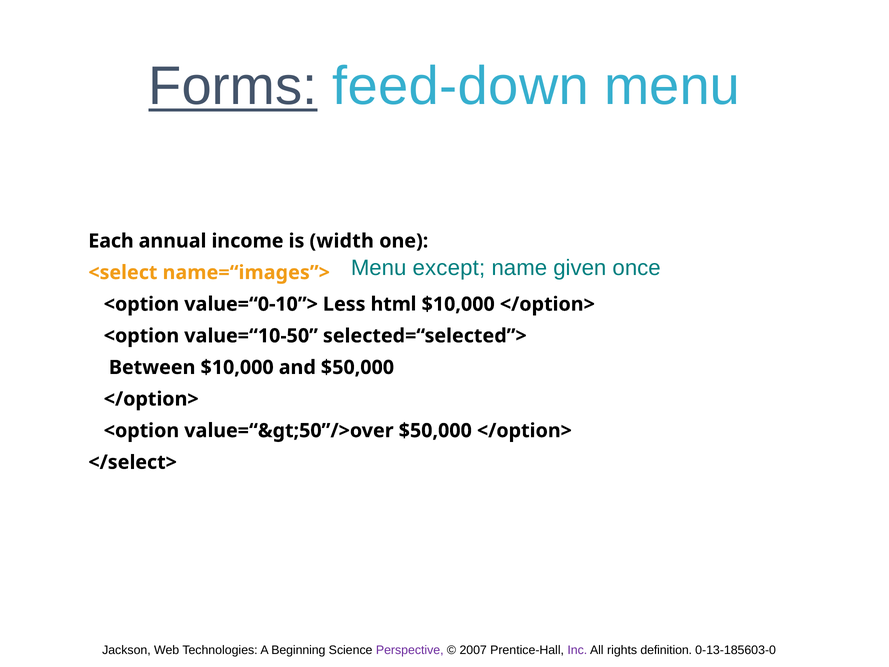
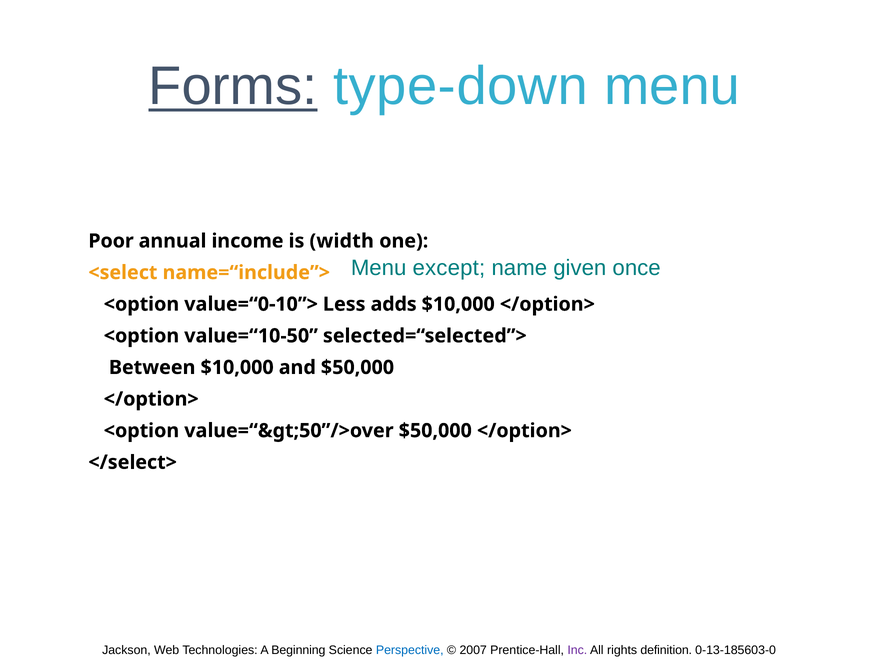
feed-down: feed-down -> type-down (461, 86)
Each: Each -> Poor (111, 241)
name=“images”>: name=“images”> -> name=“include”> (246, 273)
html: html -> adds (394, 304)
Perspective colour: purple -> blue (410, 650)
